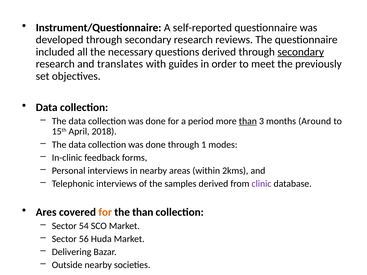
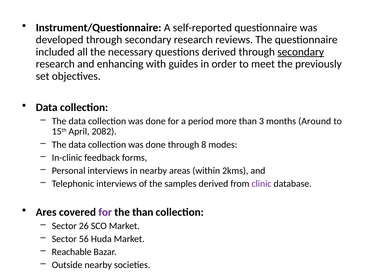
translates: translates -> enhancing (120, 64)
than underline: present -> none (248, 121)
2018: 2018 -> 2082 (104, 132)
1: 1 -> 8 (204, 145)
for colour: orange -> purple (105, 212)
54: 54 -> 26 (84, 226)
Delivering: Delivering -> Reachable (72, 252)
